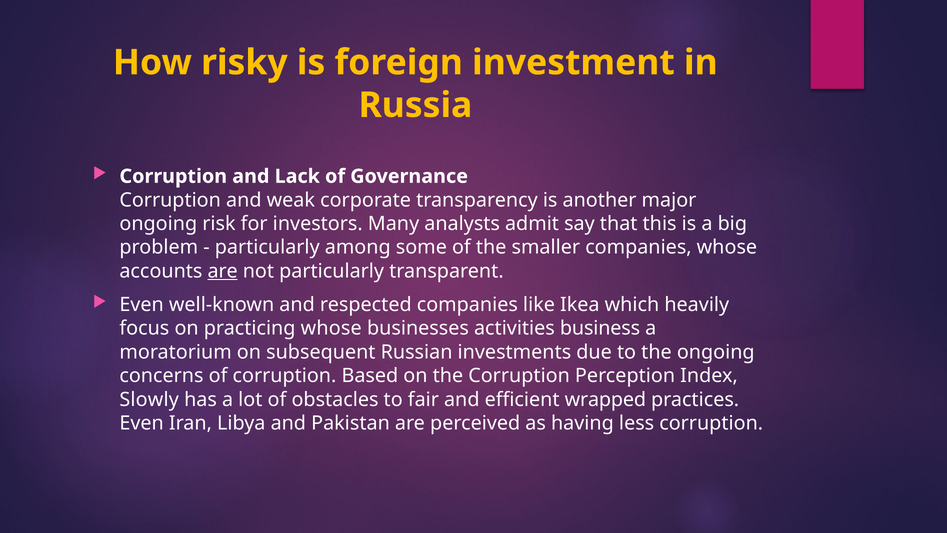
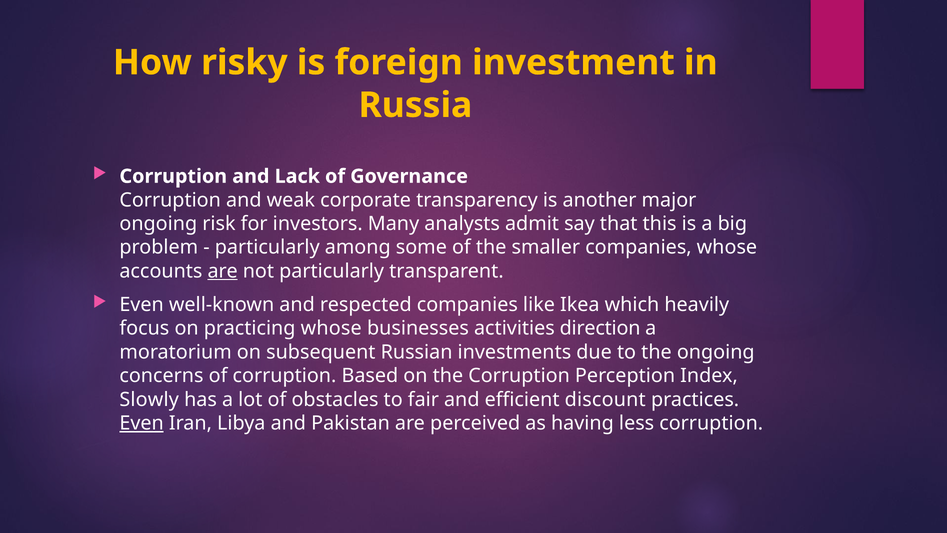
business: business -> direction (600, 328)
wrapped: wrapped -> discount (605, 399)
Even underline: none -> present (142, 423)
